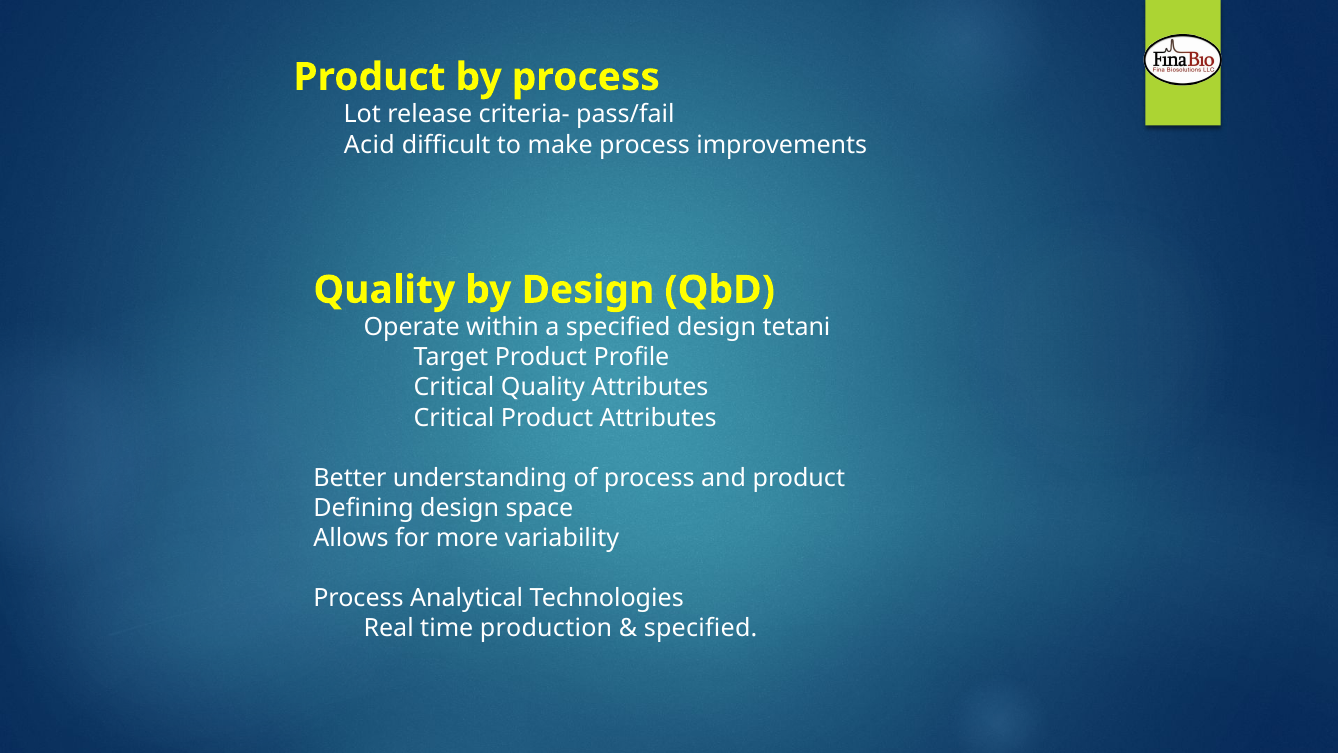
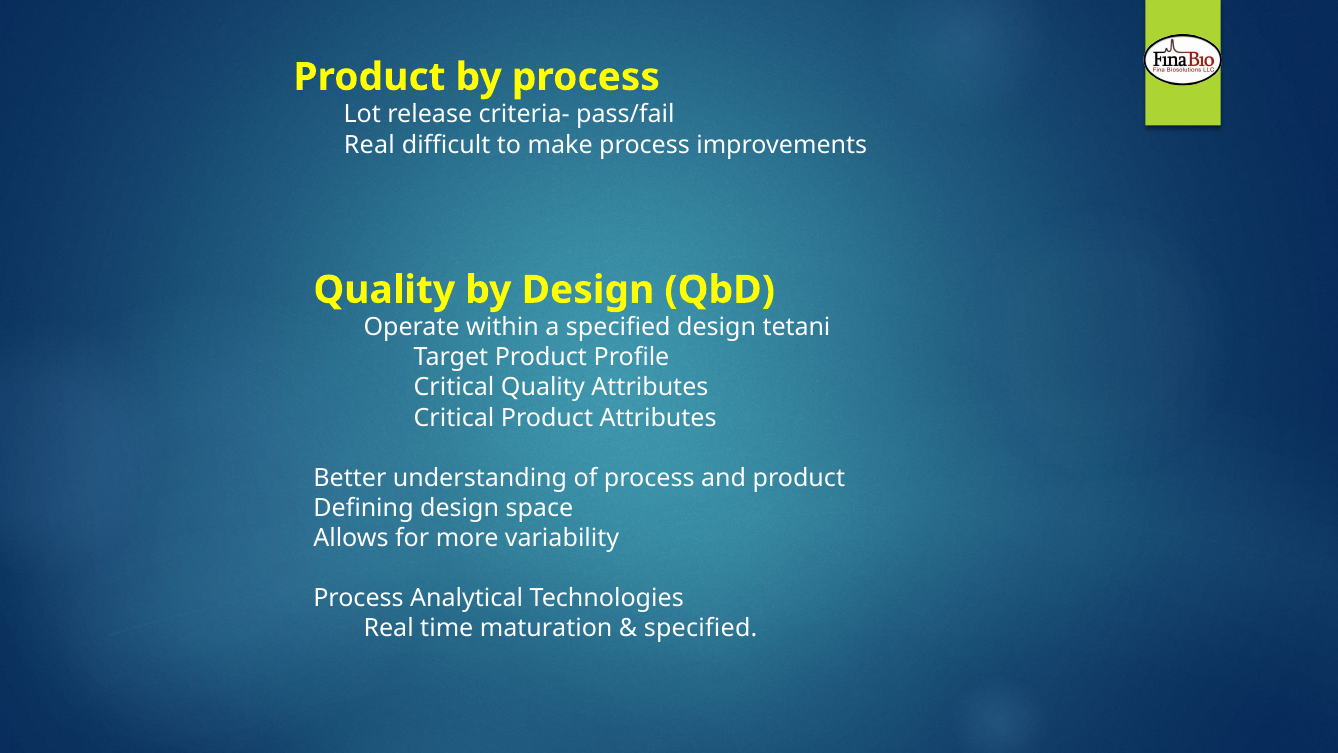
Acid: Acid -> Real (369, 145)
production: production -> maturation (546, 628)
